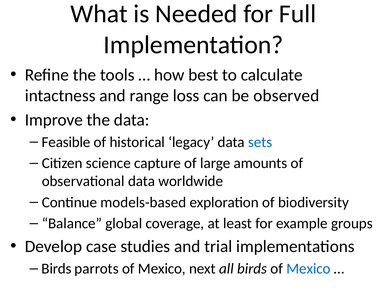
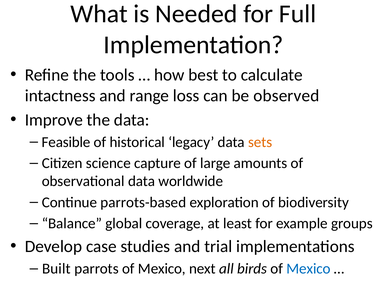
sets colour: blue -> orange (260, 142)
models-based: models-based -> parrots-based (143, 202)
Birds: Birds -> Built (56, 268)
